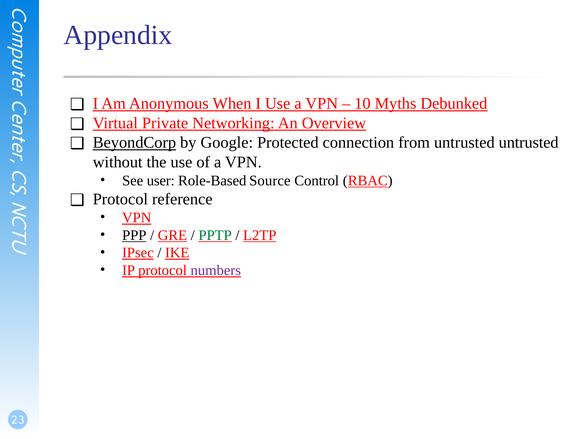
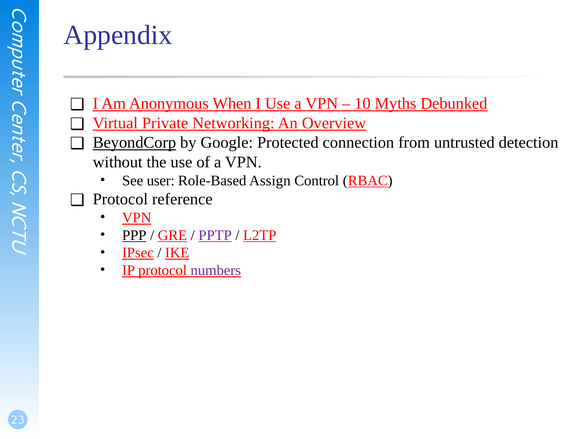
untrusted untrusted: untrusted -> detection (529, 143)
Source: Source -> Assign (270, 181)
PPTP colour: green -> purple (215, 235)
